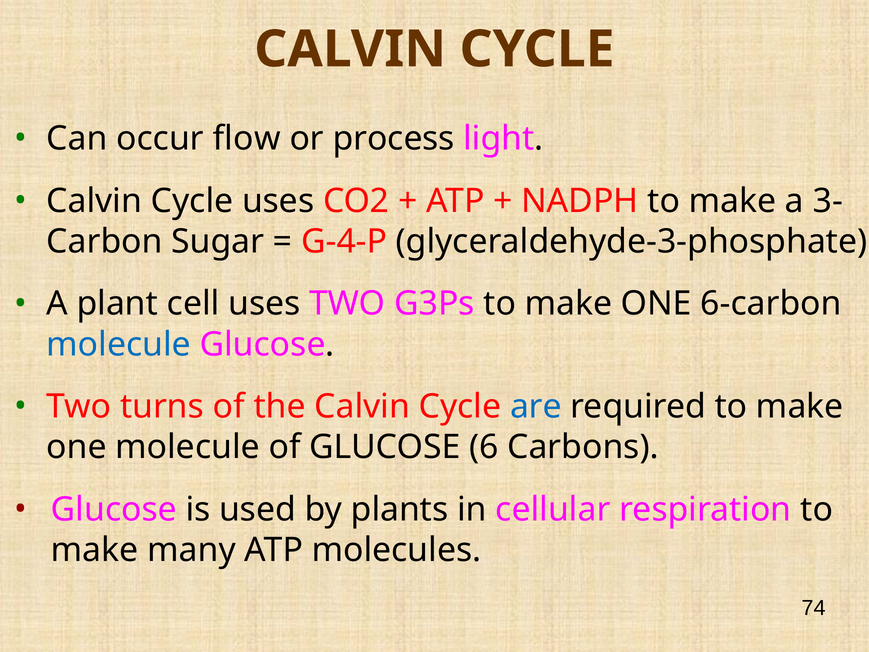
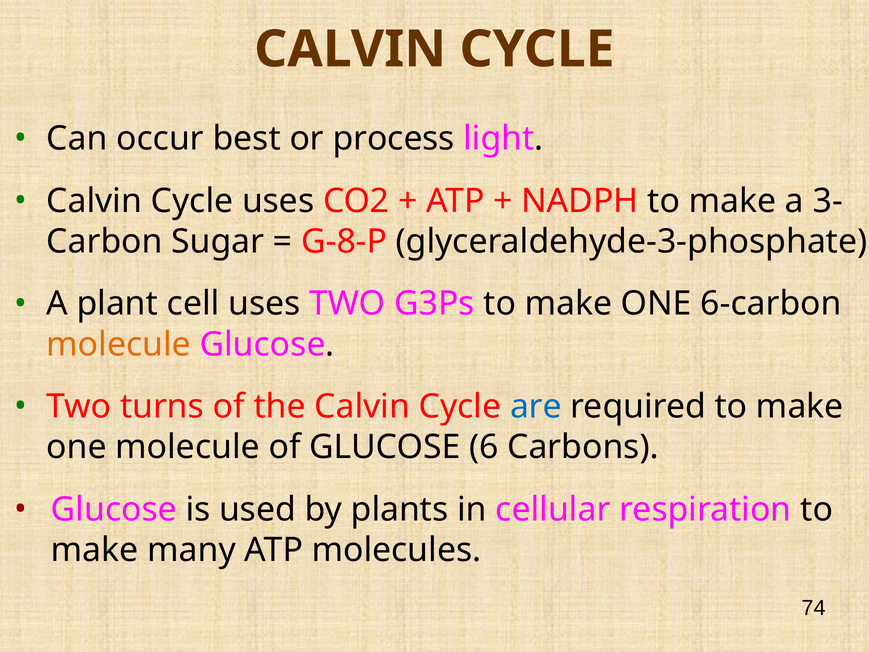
flow: flow -> best (247, 139)
G-4-P: G-4-P -> G-8-P (344, 241)
molecule colour: blue -> orange (119, 344)
